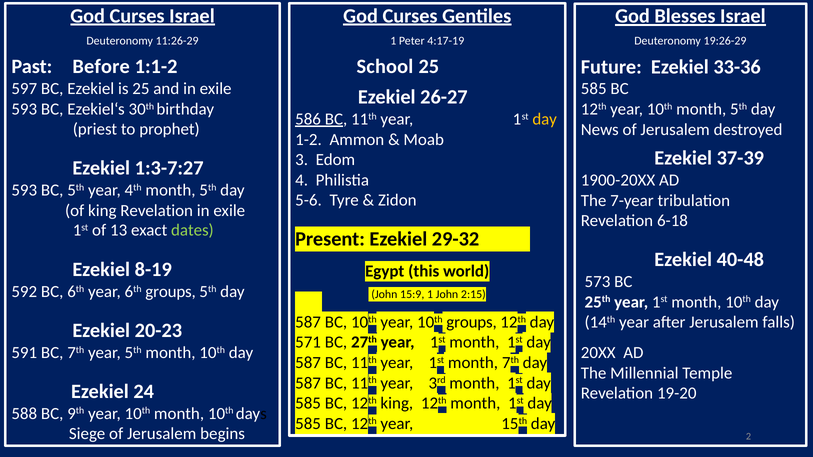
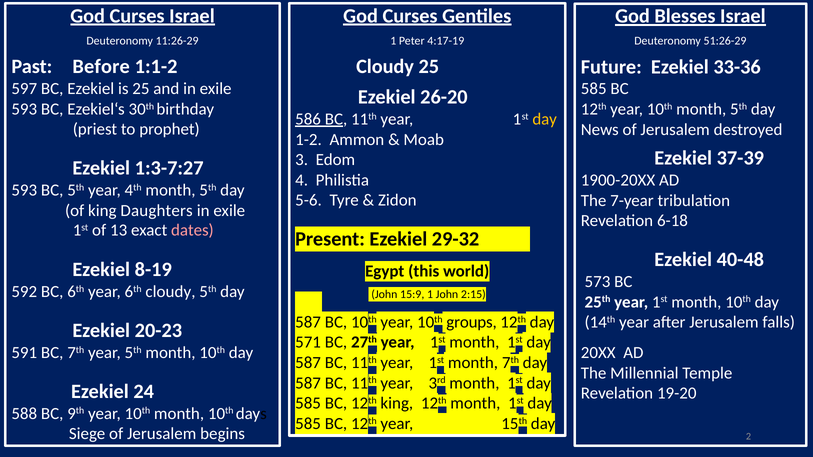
19:26-29: 19:26-29 -> 51:26-29 (725, 41)
School: School -> Cloudy (385, 67)
26-27: 26-27 -> 26-20 (444, 97)
king Revelation: Revelation -> Daughters (157, 211)
dates colour: light green -> pink (192, 230)
6th groups: groups -> cloudy (170, 292)
